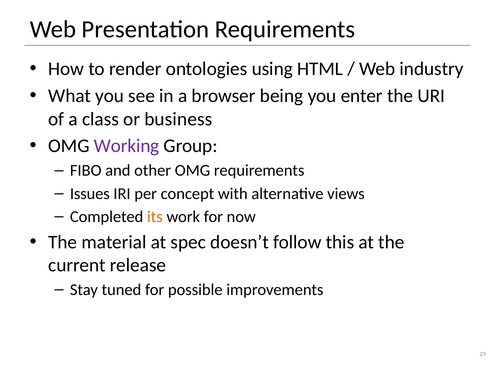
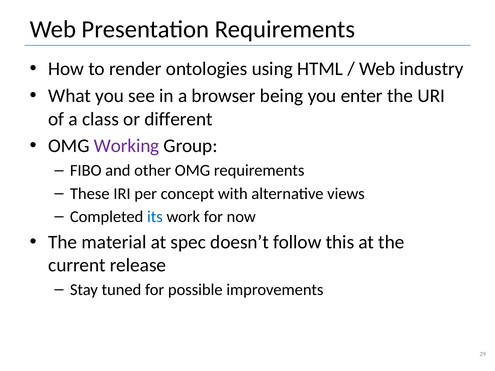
business: business -> different (178, 119)
Issues: Issues -> These (90, 194)
its colour: orange -> blue (155, 217)
